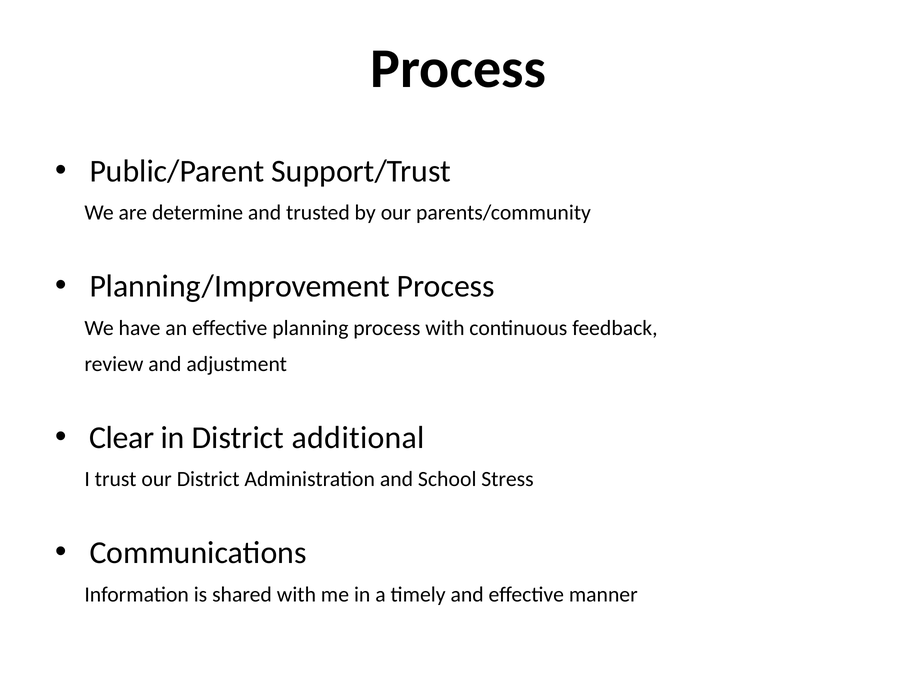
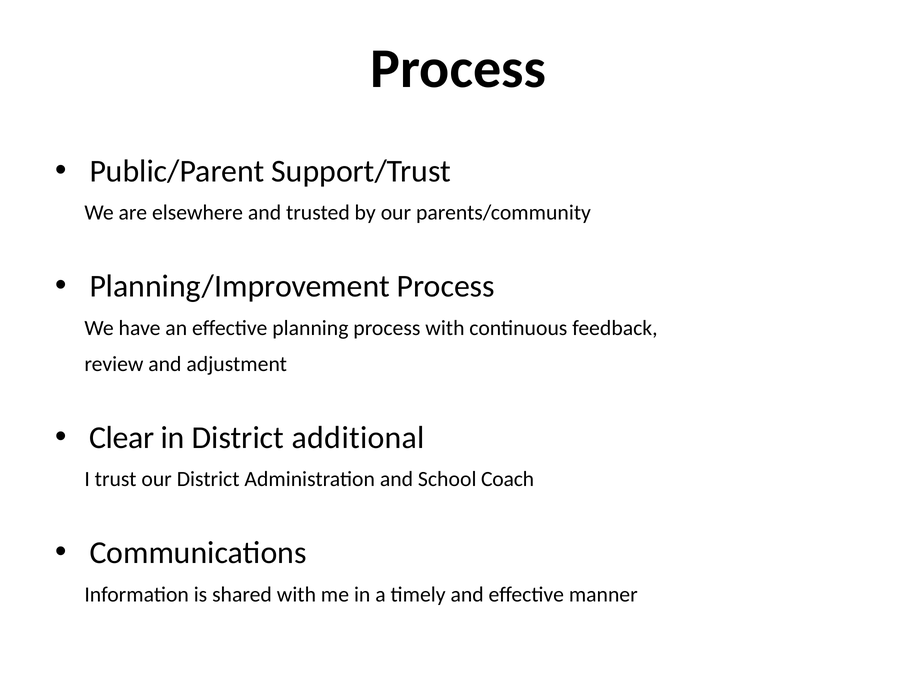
determine: determine -> elsewhere (198, 213)
Stress: Stress -> Coach (508, 480)
